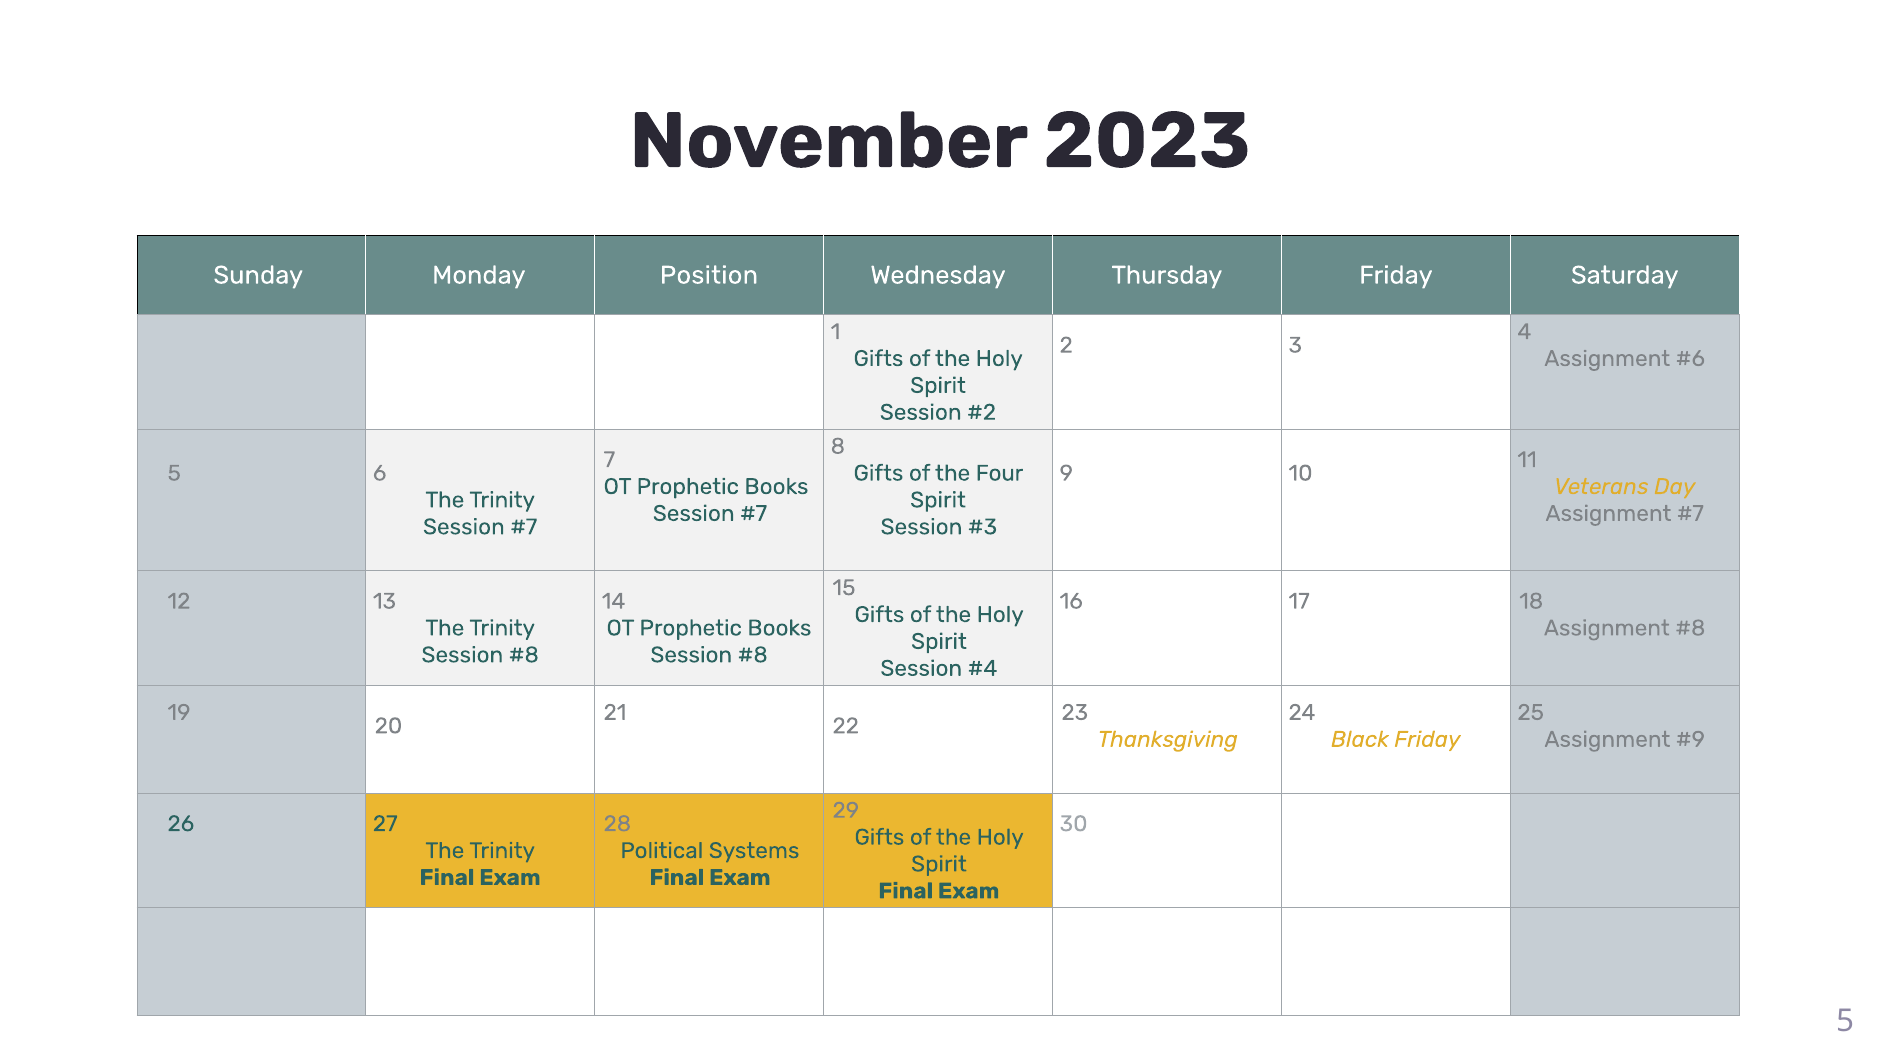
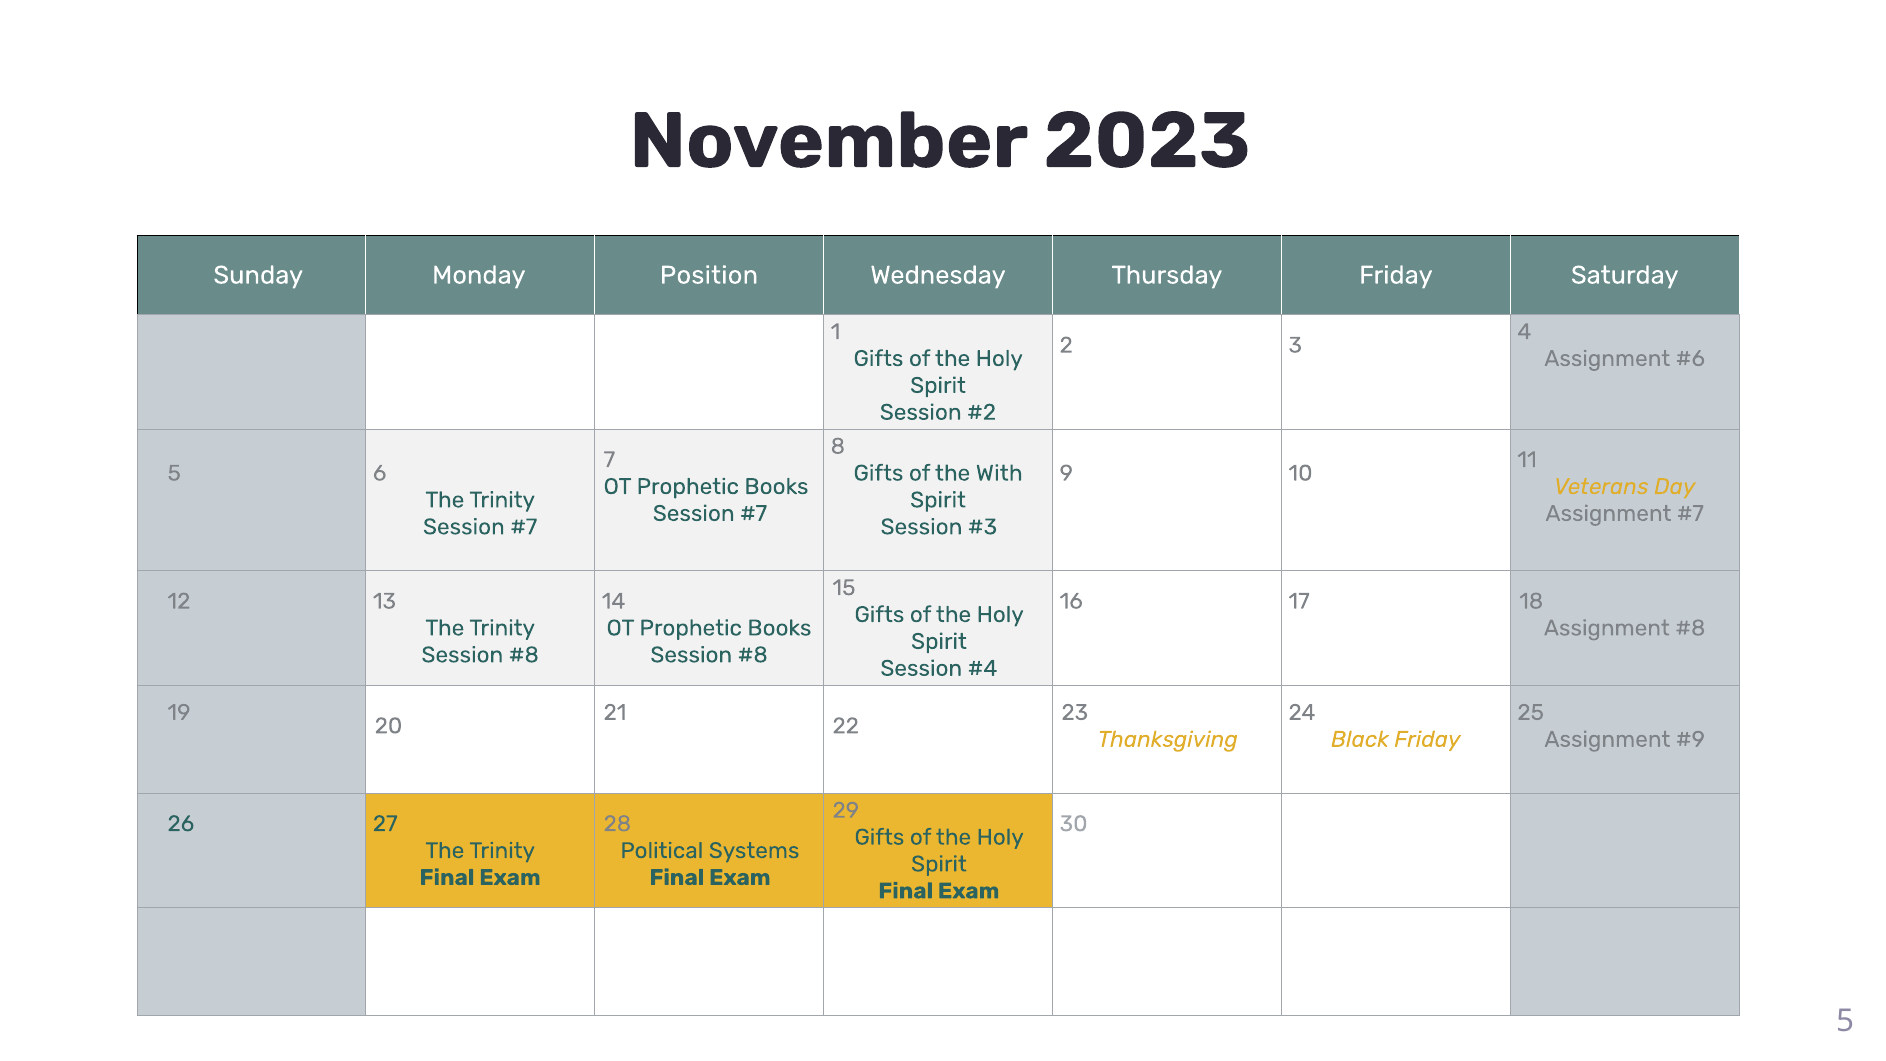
Four: Four -> With (999, 473)
